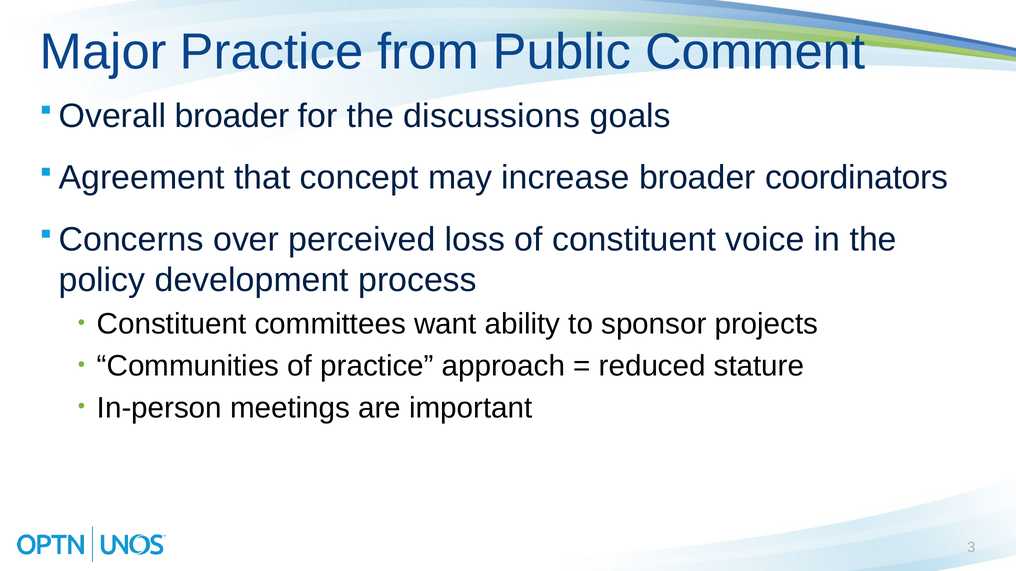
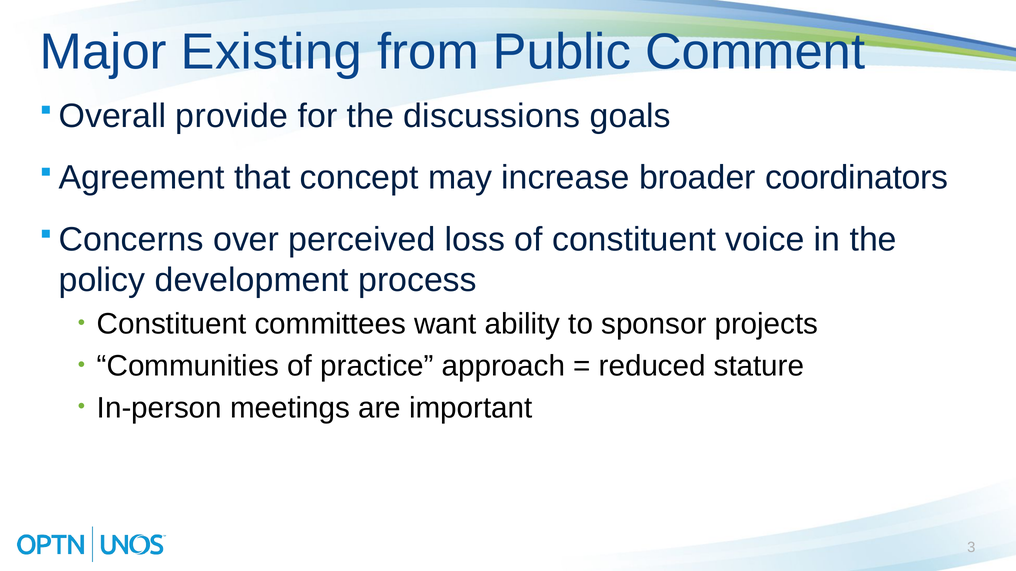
Major Practice: Practice -> Existing (271, 52)
broader: broader -> provide (232, 116)
